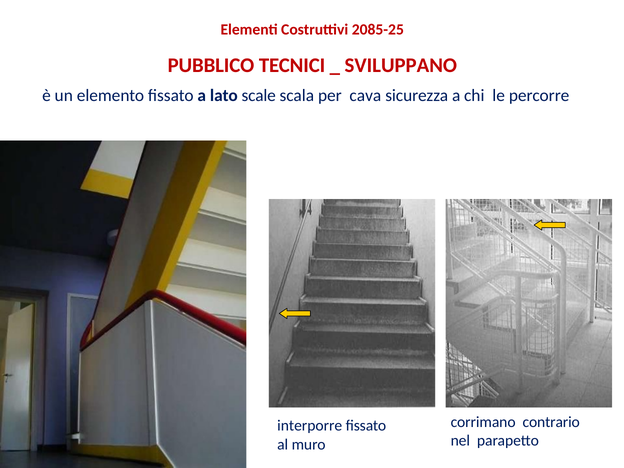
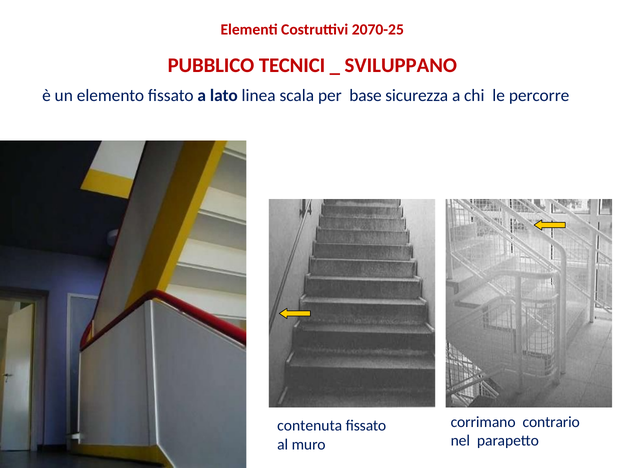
2085-25: 2085-25 -> 2070-25 (378, 29)
scale: scale -> linea (259, 95)
cava: cava -> base (365, 95)
interporre: interporre -> contenuta (310, 426)
